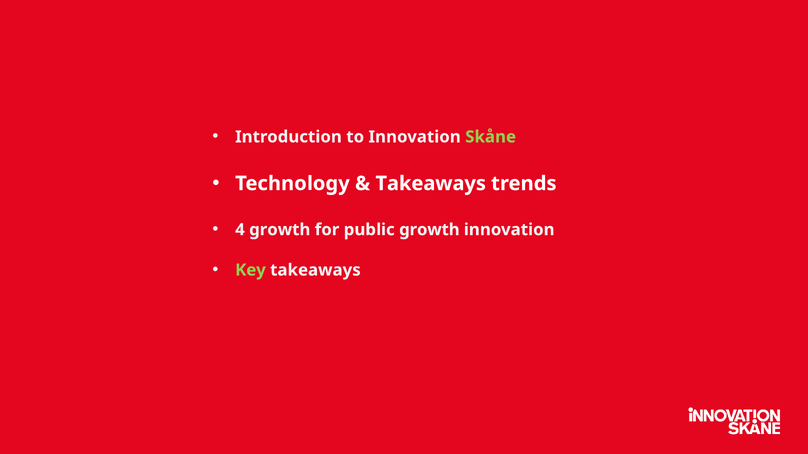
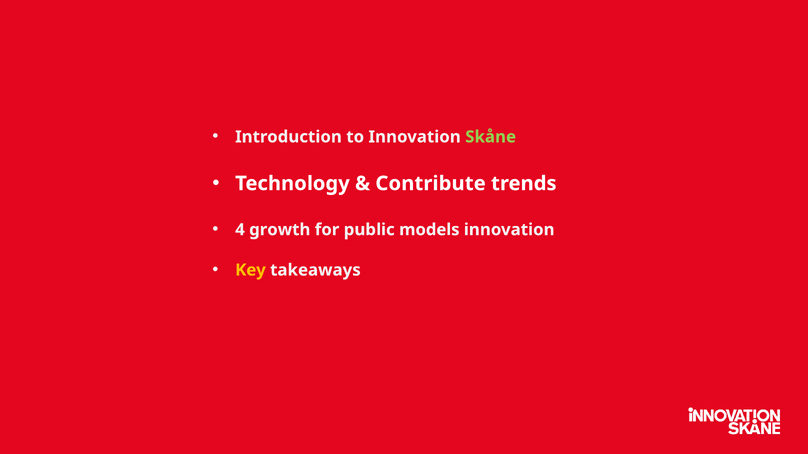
Takeaways: Takeaways -> Contribute (431, 184)
public growth: growth -> models (429, 230)
Key colour: light green -> yellow (250, 270)
